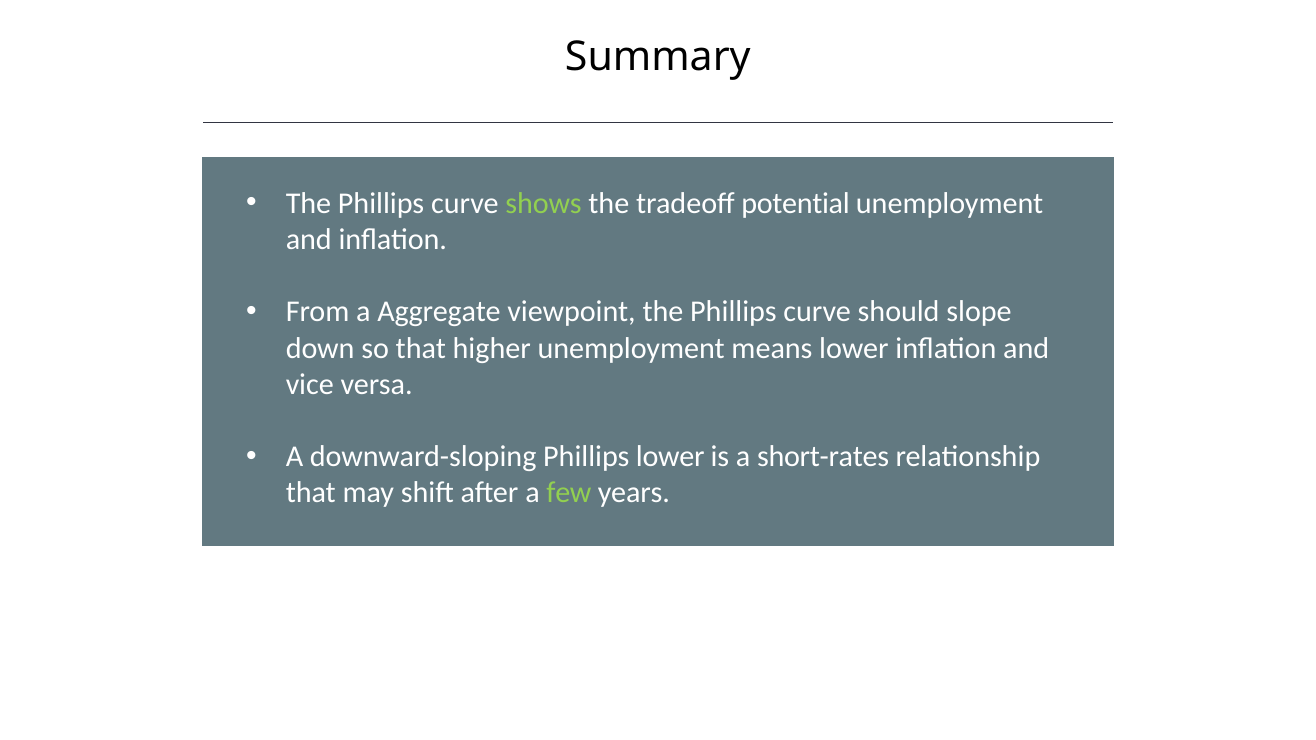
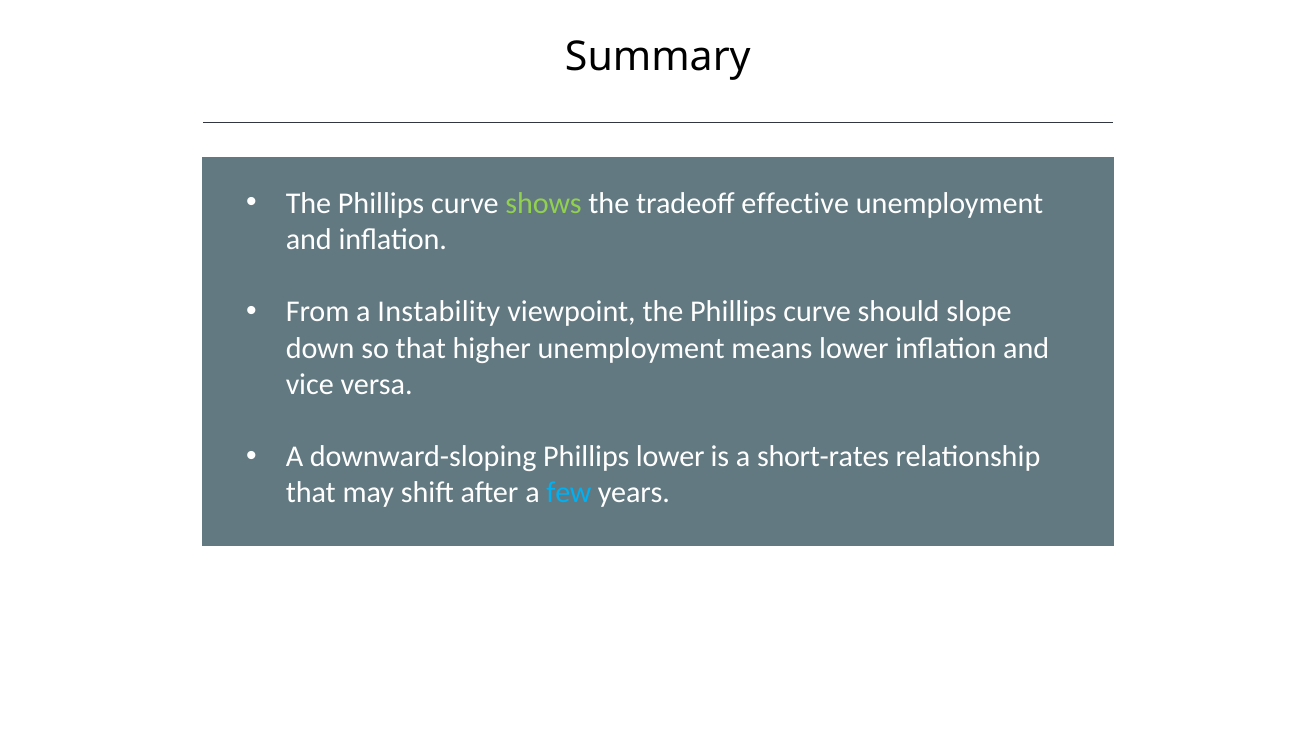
potential: potential -> effective (795, 204)
Aggregate: Aggregate -> Instability (439, 312)
few colour: light green -> light blue (569, 493)
